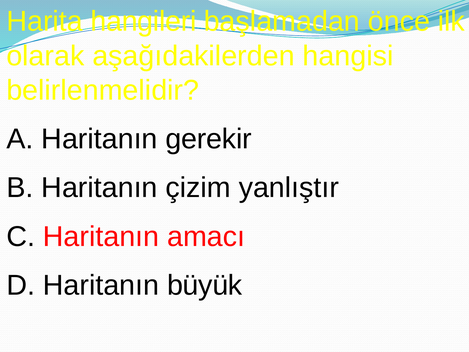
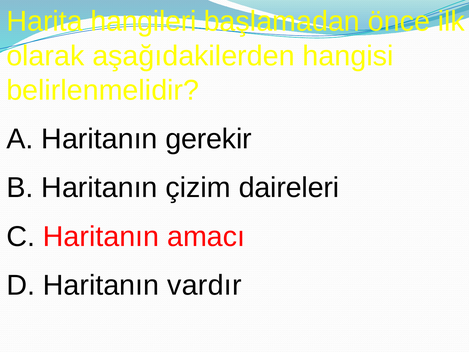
yanlıştır: yanlıştır -> daireleri (289, 188)
büyük: büyük -> vardır (204, 285)
